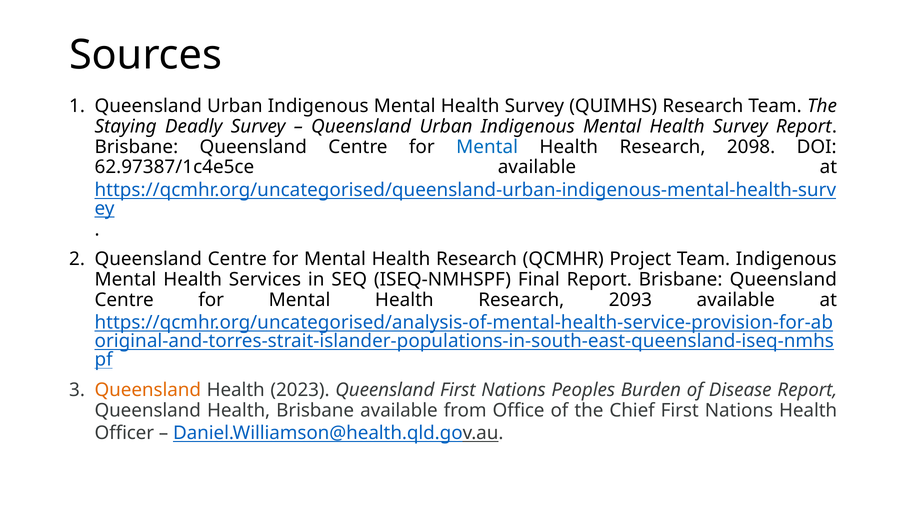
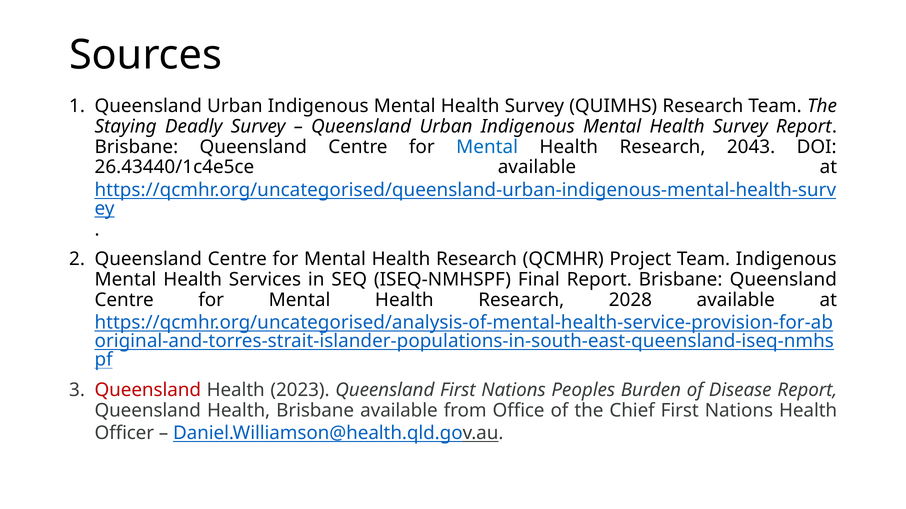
2098: 2098 -> 2043 (751, 147)
62.97387/1c4e5ce: 62.97387/1c4e5ce -> 26.43440/1c4e5ce (174, 167)
2093: 2093 -> 2028 (630, 300)
Queensland colour: orange -> red (148, 391)
